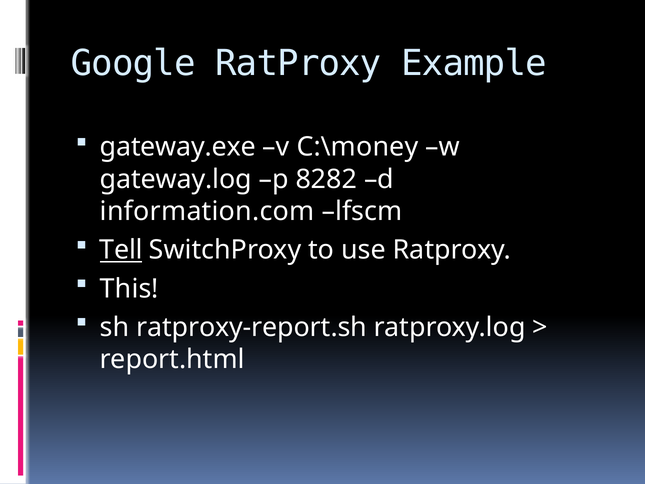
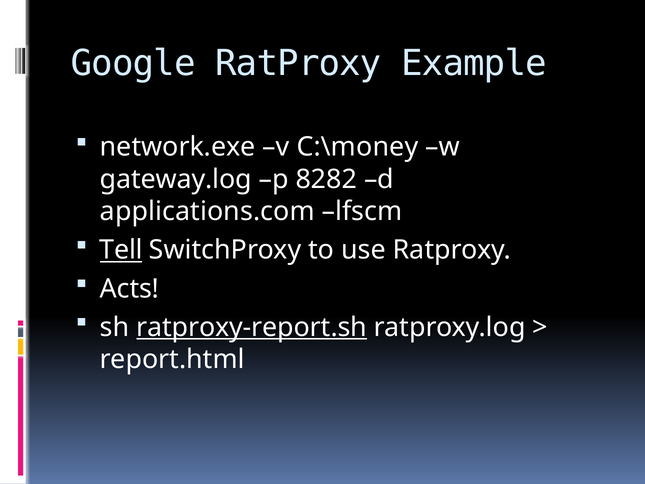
gateway.exe: gateway.exe -> network.exe (178, 147)
information.com: information.com -> applications.com (207, 211)
This: This -> Acts (129, 289)
ratproxy-report.sh underline: none -> present (252, 327)
